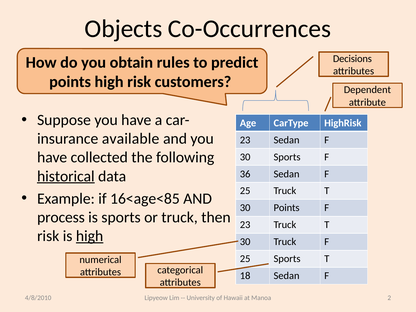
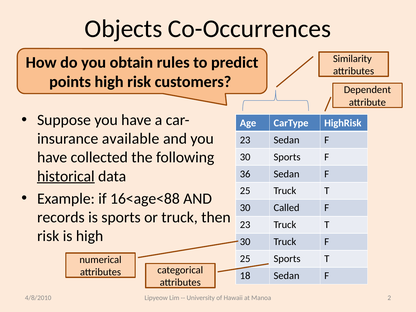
Decisions: Decisions -> Similarity (352, 59)
16<age<85: 16<age<85 -> 16<age<88 (145, 199)
30 Points: Points -> Called (287, 208)
process: process -> records (61, 217)
high underline: present -> none (90, 236)
